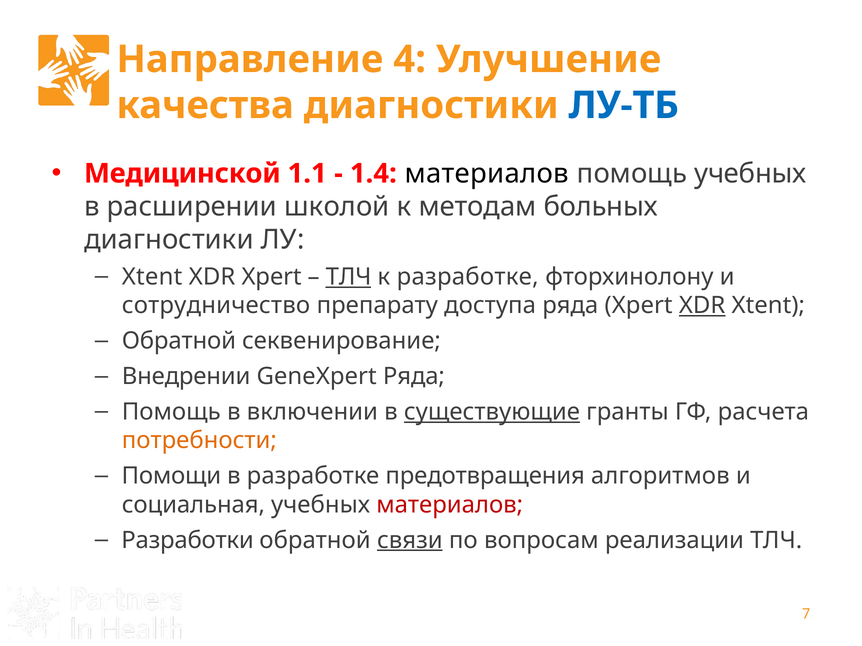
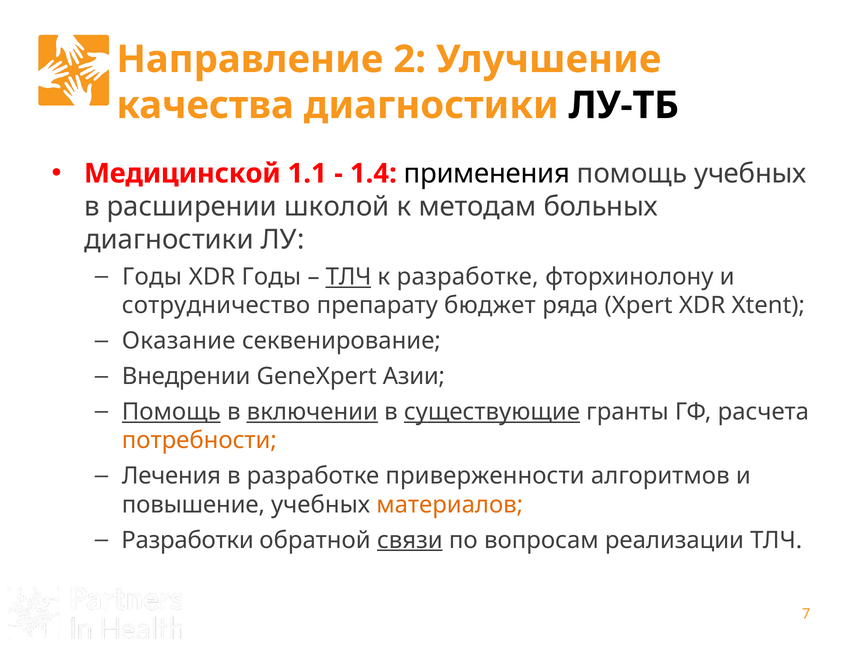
4: 4 -> 2 (410, 59)
ЛУ-ТБ colour: blue -> black (624, 105)
1.4 материалов: материалов -> применения (487, 174)
Xtent: Xtent -> Годы (152, 277)
XDR Xpert: Xpert -> Годы (271, 277)
доступа: доступа -> бюджет (490, 306)
XDR underline: present -> none (702, 306)
Обратной: Обратной -> Оказание (179, 341)
GeneXpert Ряда: Ряда -> Азии (414, 377)
Помощь underline: none -> present (171, 412)
включении underline: none -> present (312, 412)
Помощи: Помощи -> Лечения (171, 476)
предотвращения: предотвращения -> приверженности (485, 476)
социальная: социальная -> повышение (193, 505)
материалов colour: red -> orange (450, 505)
